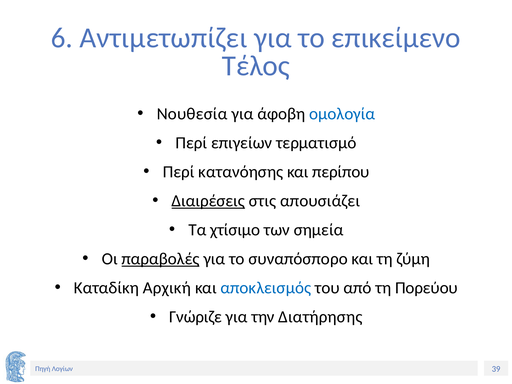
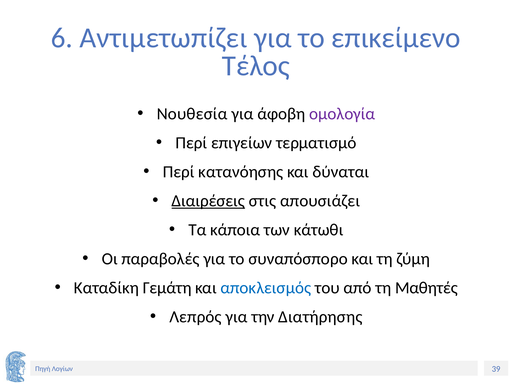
ομολογία colour: blue -> purple (342, 114)
περίπου: περίπου -> δύναται (341, 172)
χτίσιμο: χτίσιμο -> κάποια (235, 230)
σημεία: σημεία -> κάτωθι (319, 230)
παραβολές underline: present -> none (160, 259)
Αρχική: Αρχική -> Γεμάτη (167, 288)
Πορεύου: Πορεύου -> Μαθητές (426, 288)
Γνώριζε: Γνώριζε -> Λεπρός (195, 317)
